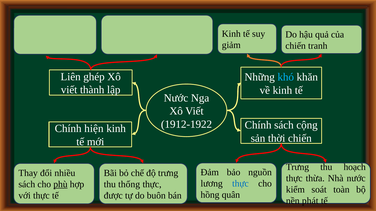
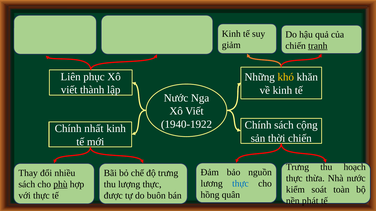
tranh underline: none -> present (318, 46)
ghép: ghép -> phục (94, 77)
khó colour: light blue -> yellow (286, 77)
1912-1922: 1912-1922 -> 1940-1922 (186, 125)
hiện: hiện -> nhất (94, 129)
thống: thống -> lượng (129, 185)
